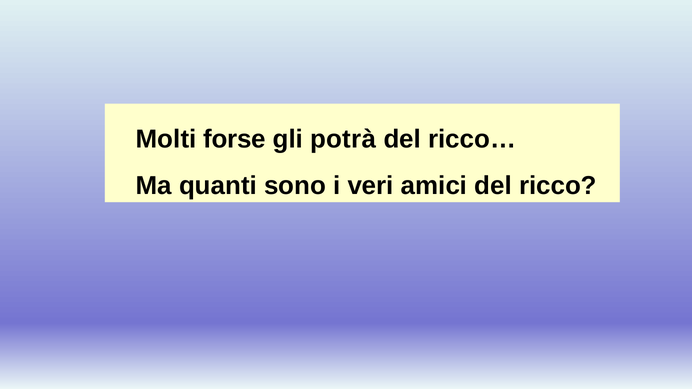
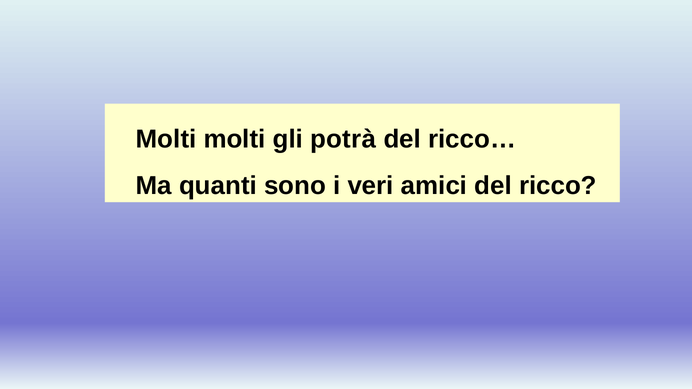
Molti forse: forse -> molti (234, 139)
